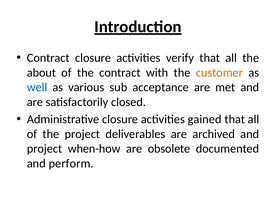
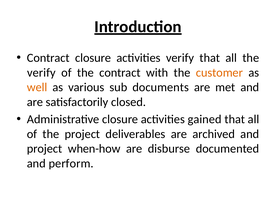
about: about -> verify (41, 73)
well colour: blue -> orange (37, 87)
acceptance: acceptance -> documents (161, 87)
obsolete: obsolete -> disburse (169, 149)
